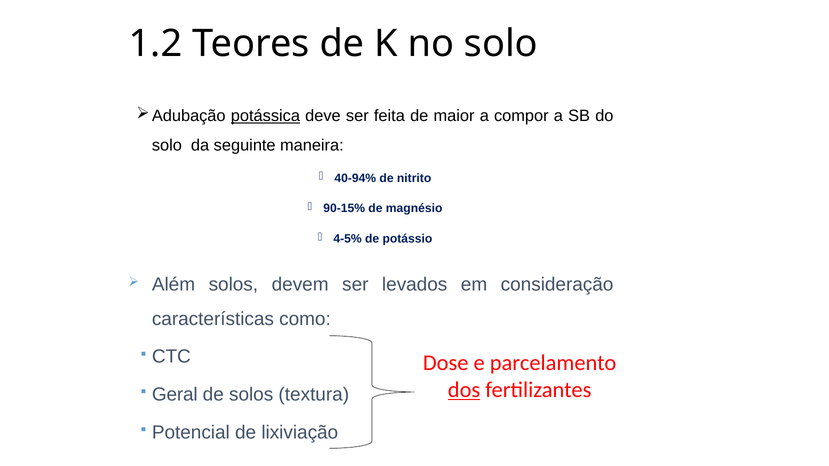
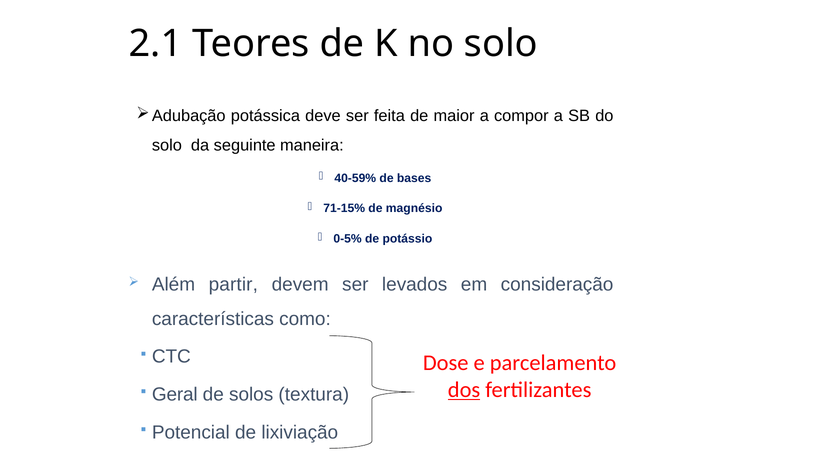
1.2: 1.2 -> 2.1 (156, 44)
potássica underline: present -> none (265, 116)
40-94%: 40-94% -> 40-59% (355, 178)
nitrito: nitrito -> bases (414, 178)
90-15%: 90-15% -> 71-15% (344, 209)
4-5%: 4-5% -> 0-5% (348, 239)
Além solos: solos -> partir (233, 285)
